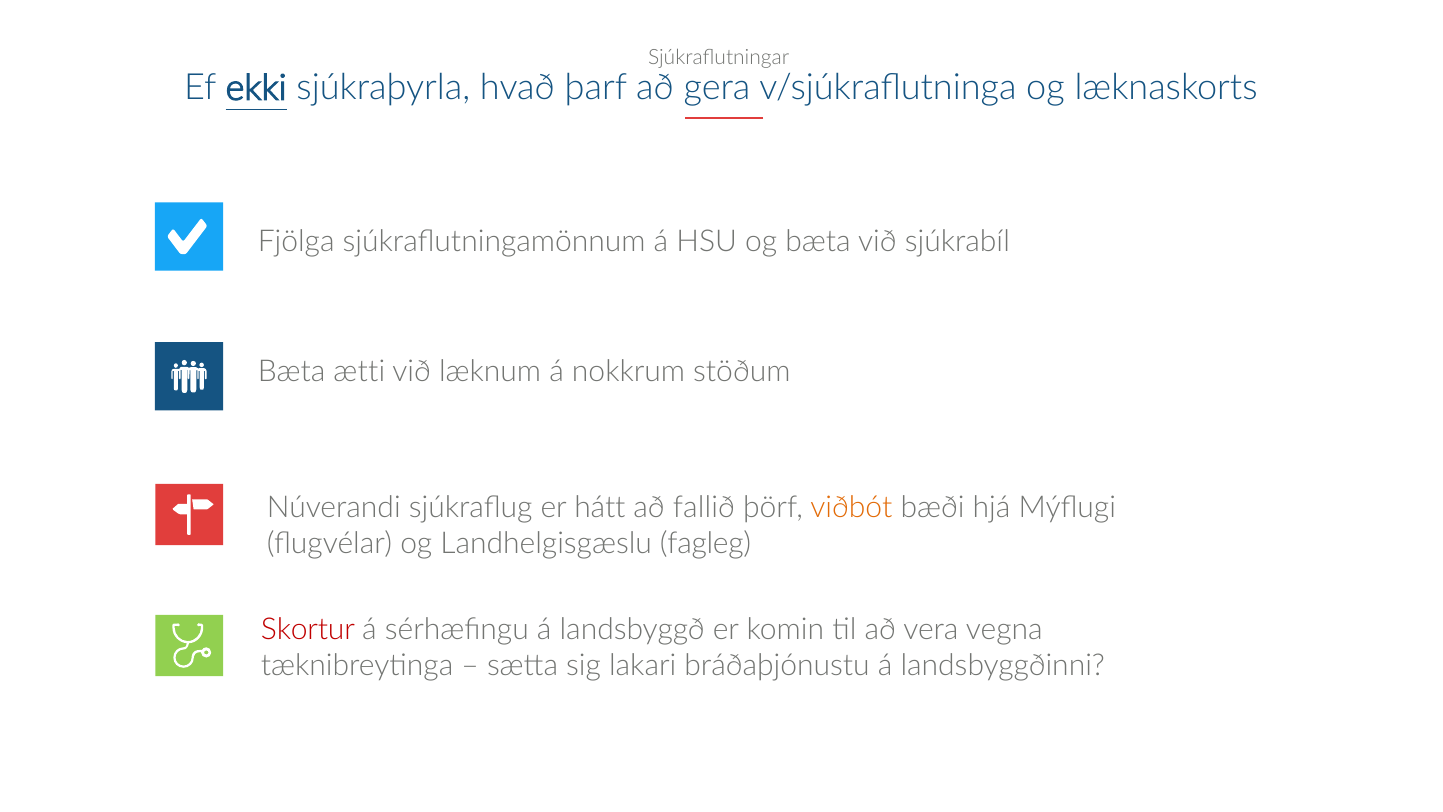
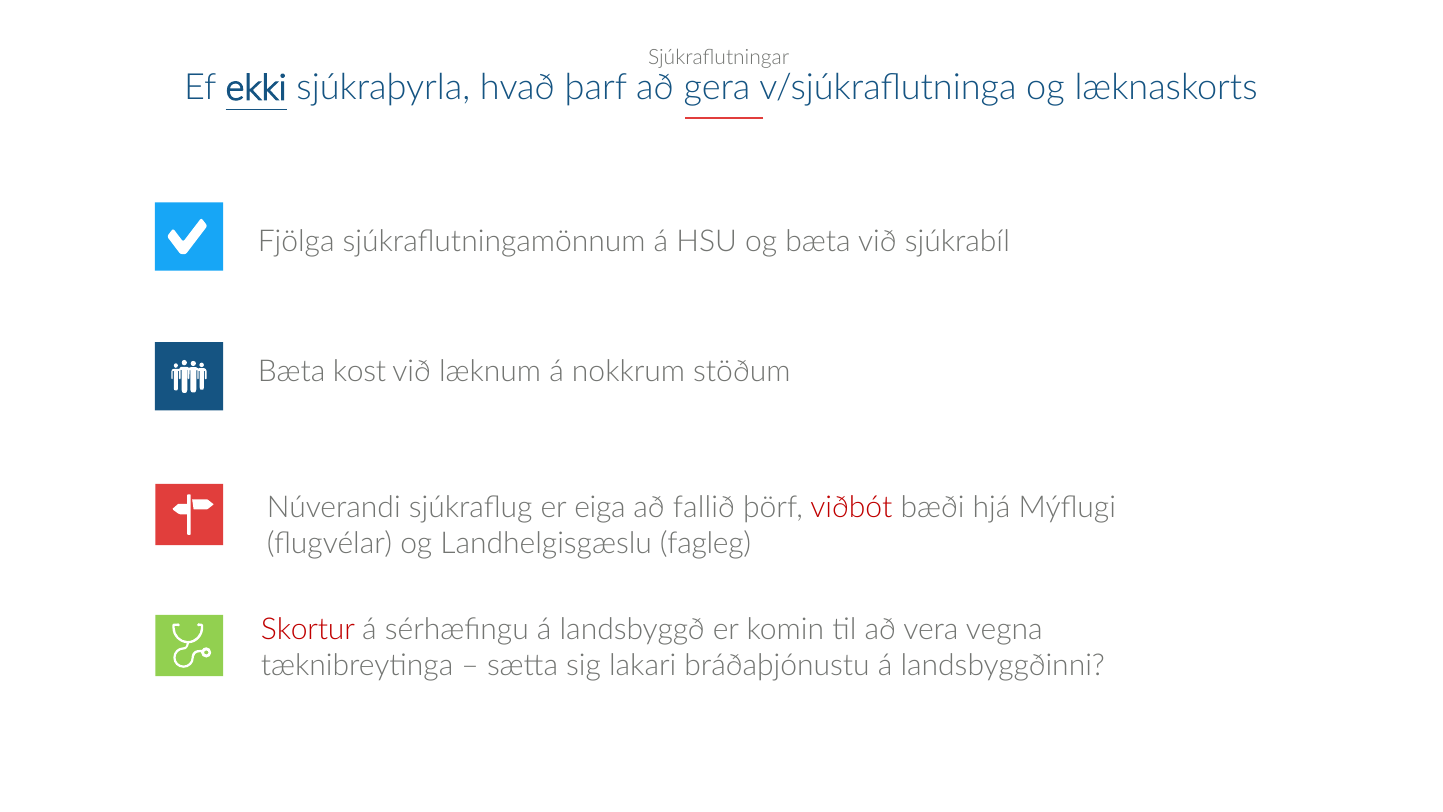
ætti: ætti -> kost (360, 371)
hátt: hátt -> eiga (600, 507)
viðbót colour: orange -> red (851, 507)
